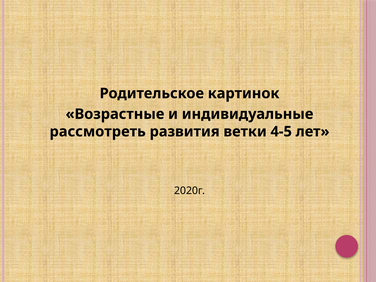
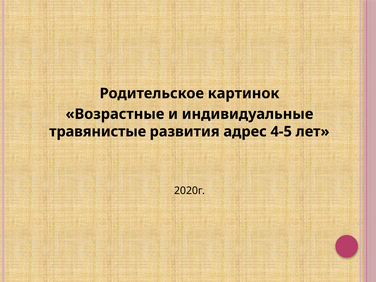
рассмотреть: рассмотреть -> травянистые (98, 132)
ветки: ветки -> адрес (245, 132)
